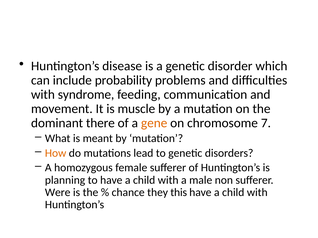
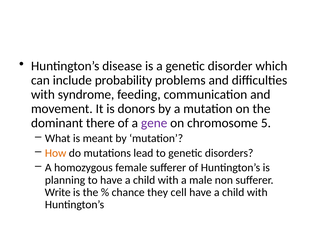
muscle: muscle -> donors (136, 109)
gene colour: orange -> purple (154, 123)
7: 7 -> 5 (266, 123)
Were: Were -> Write (58, 193)
this: this -> cell (179, 193)
